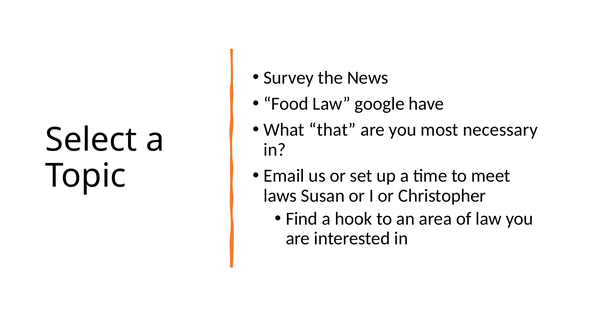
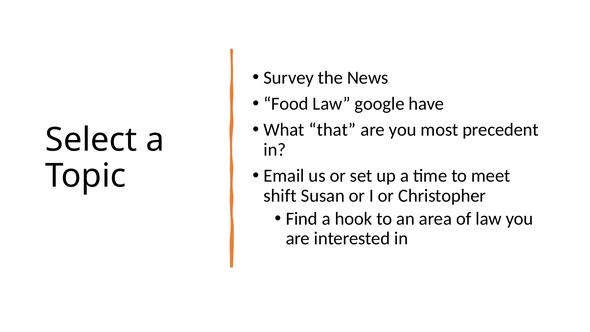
necessary: necessary -> precedent (500, 130)
laws: laws -> shift (280, 196)
